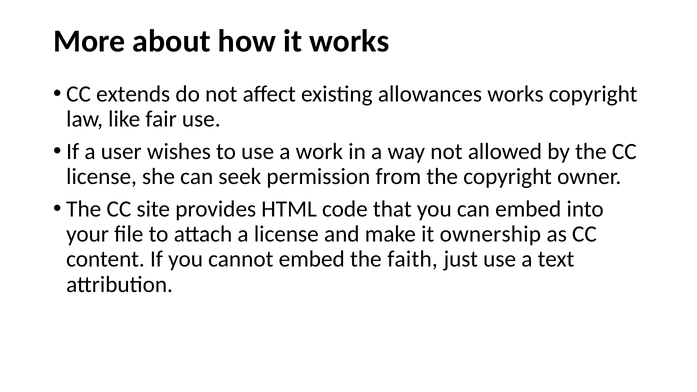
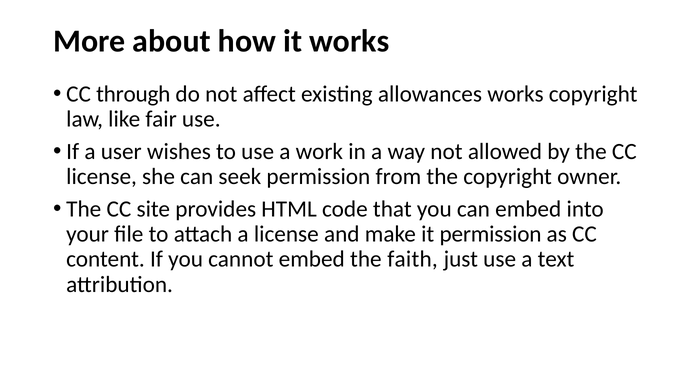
extends: extends -> through (133, 94)
it ownership: ownership -> permission (491, 234)
